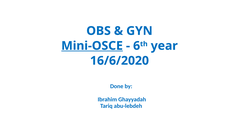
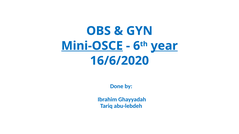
year underline: none -> present (164, 46)
